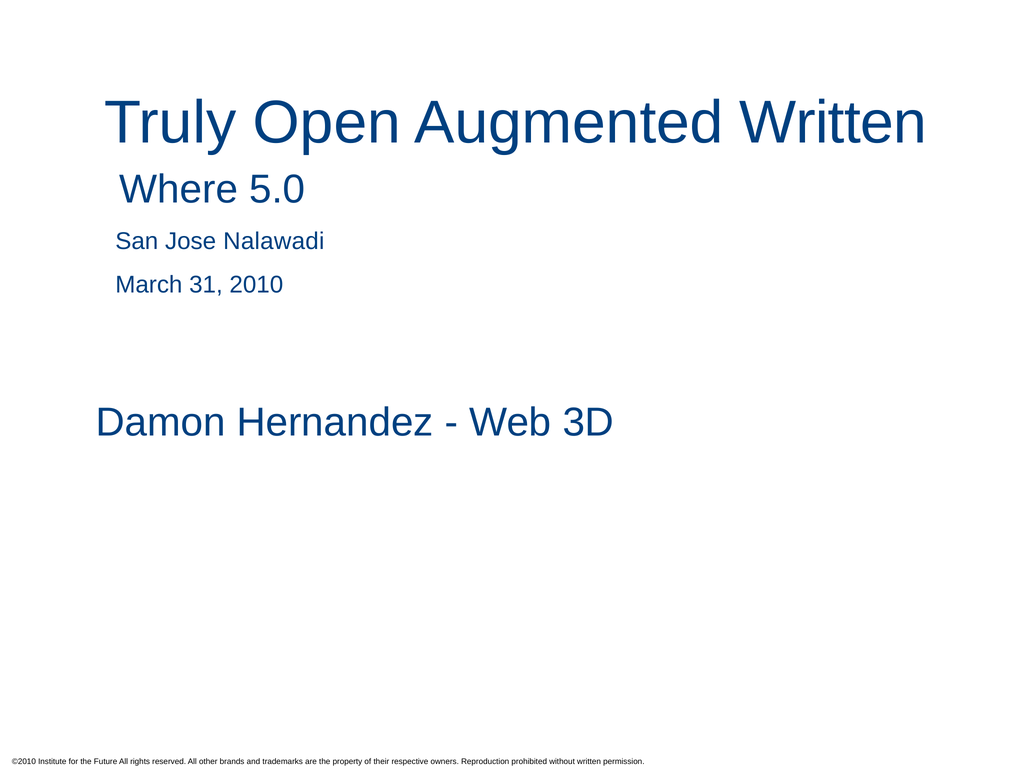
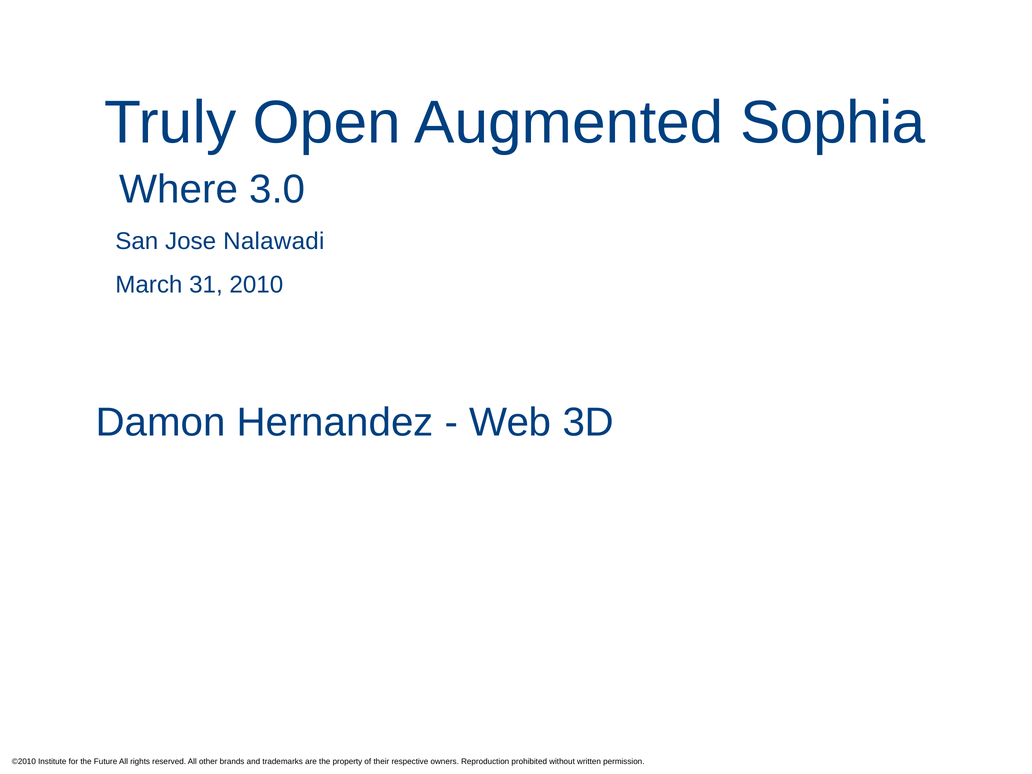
Augmented Written: Written -> Sophia (833, 123)
5.0: 5.0 -> 3.0 (277, 189)
